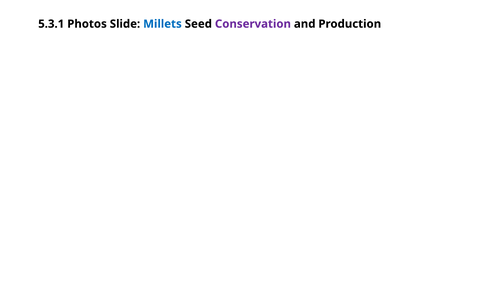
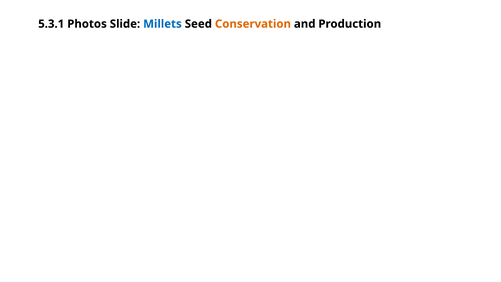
Conservation colour: purple -> orange (253, 24)
